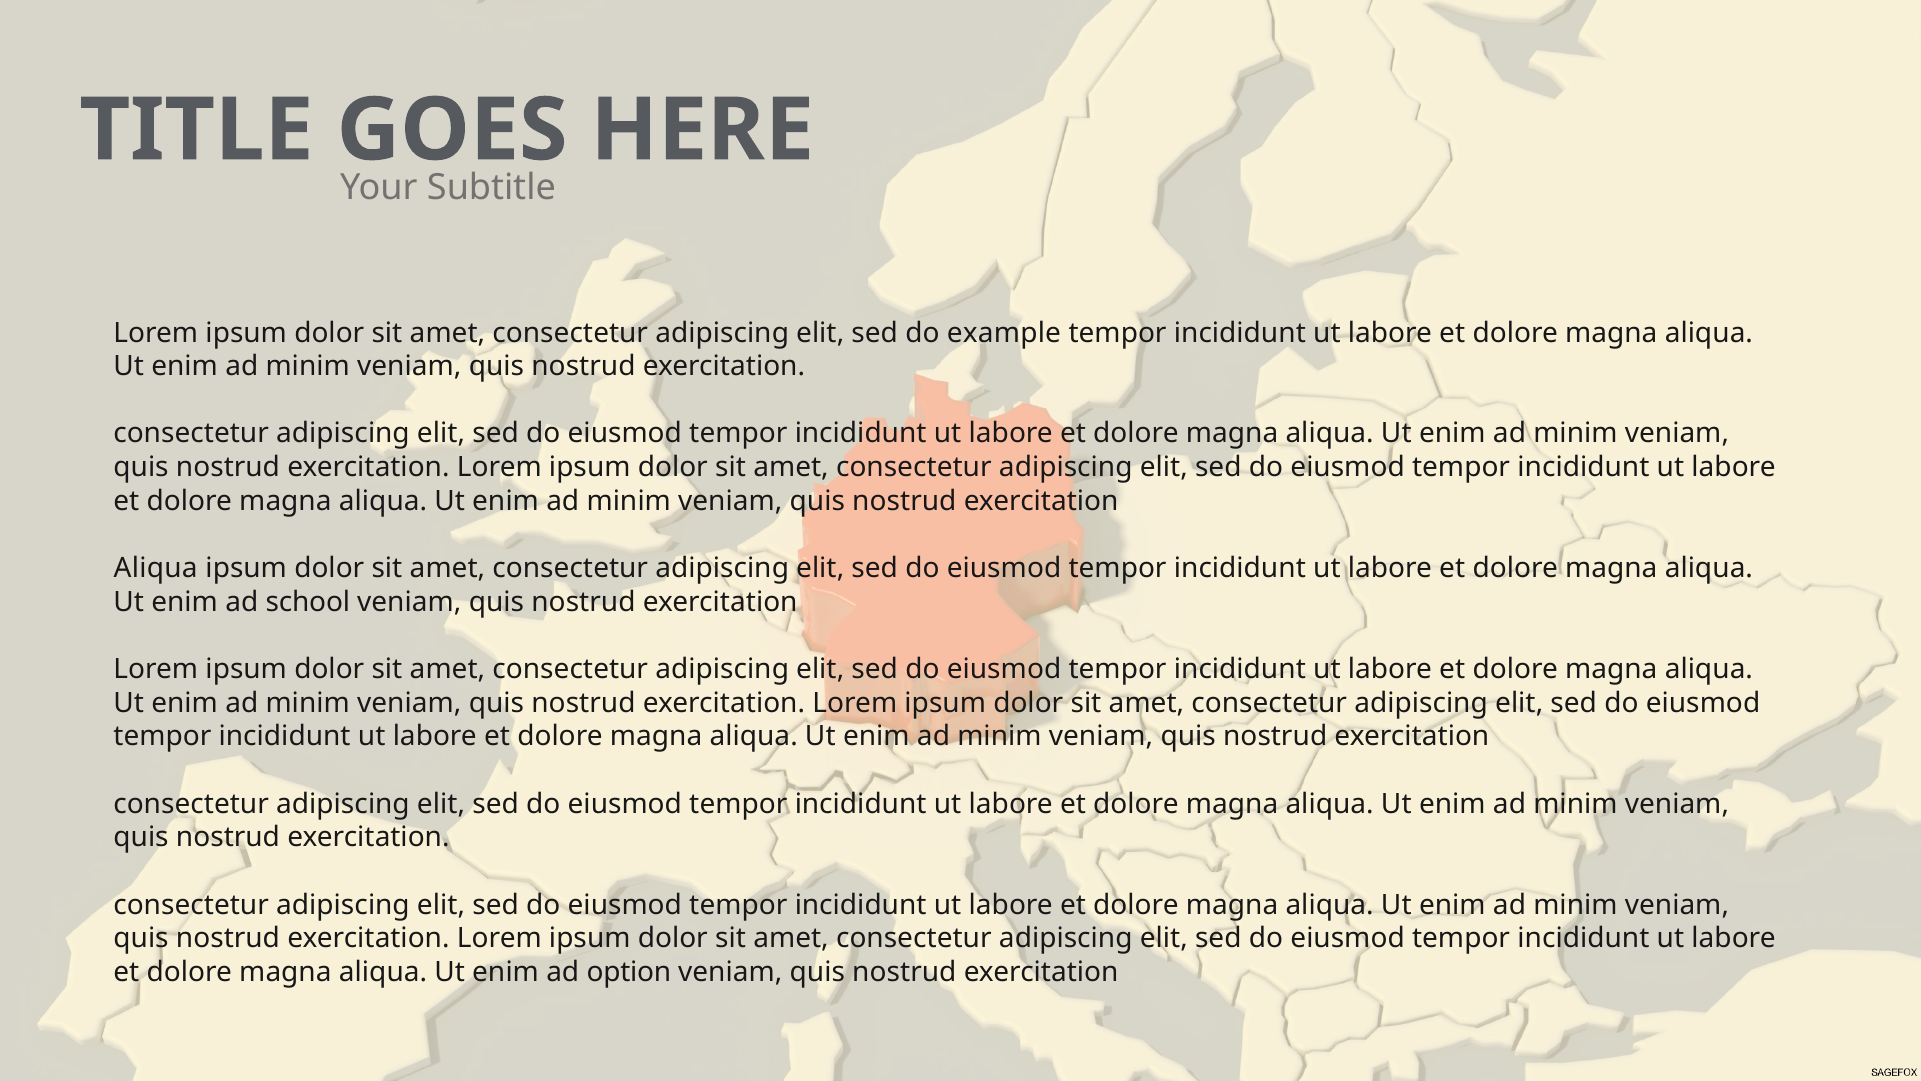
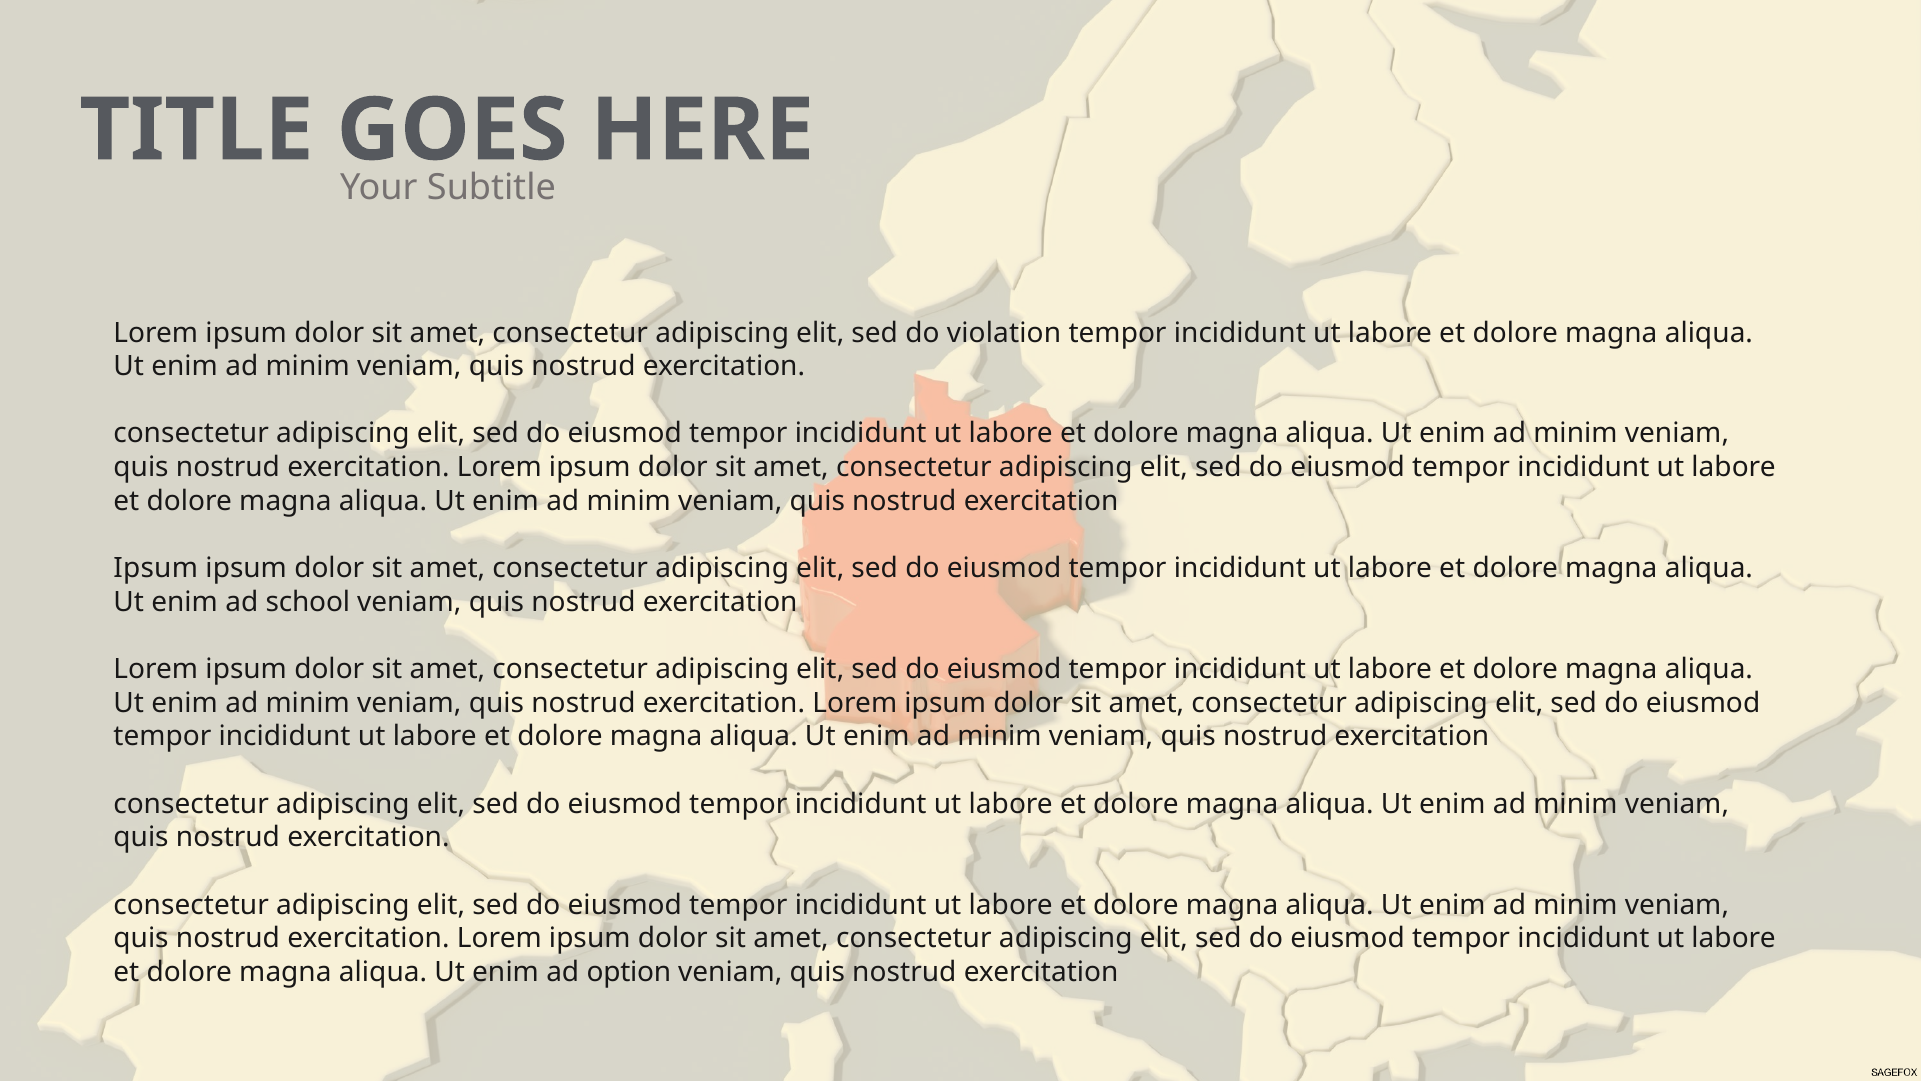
example: example -> violation (1004, 333)
Aliqua: Aliqua -> Ipsum (156, 568)
